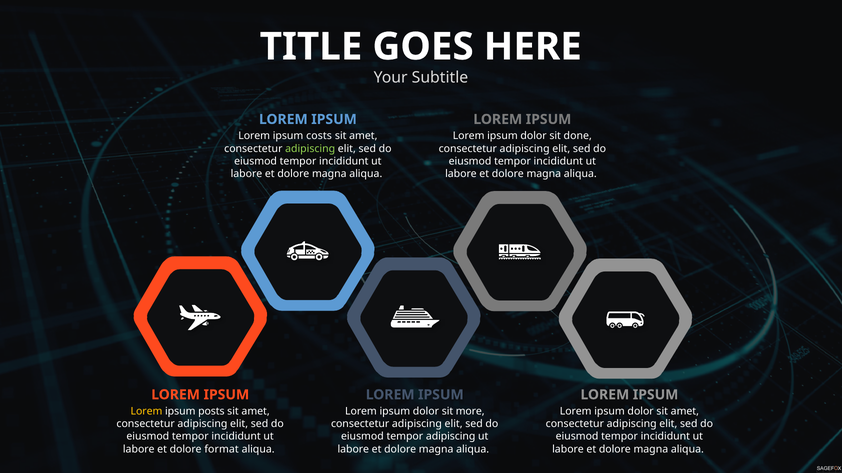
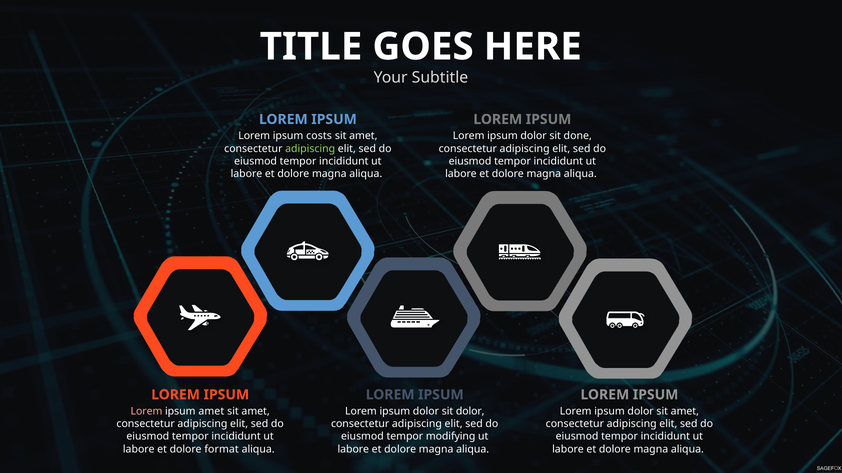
Lorem colour: yellow -> pink (146, 412)
ipsum posts: posts -> amet (211, 412)
sit more: more -> dolor (470, 412)
tempor adipiscing: adipiscing -> modifying (451, 437)
